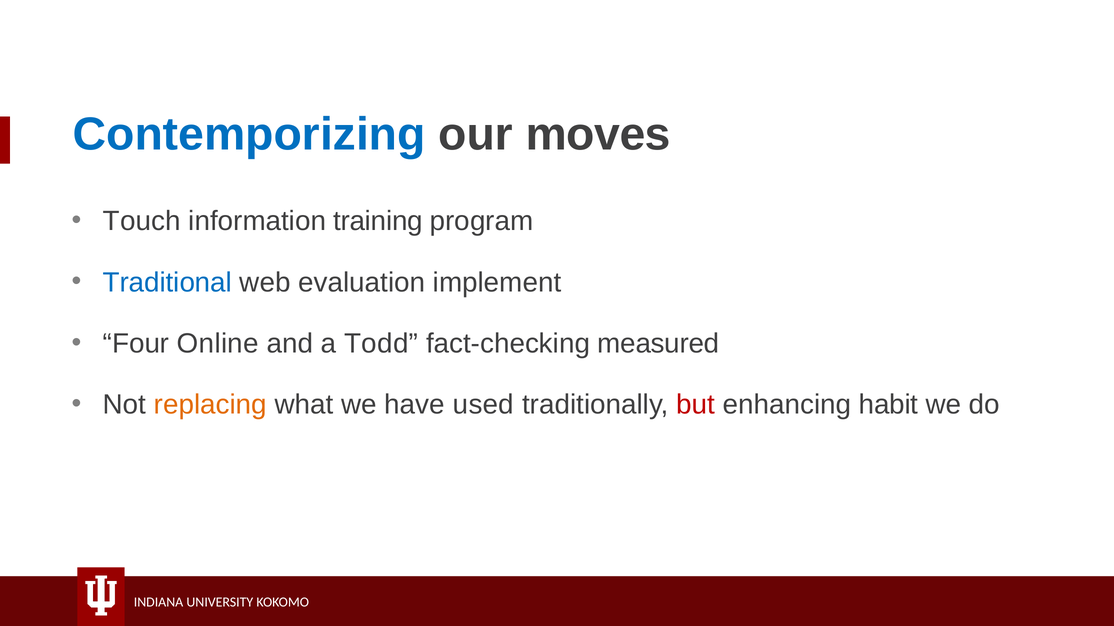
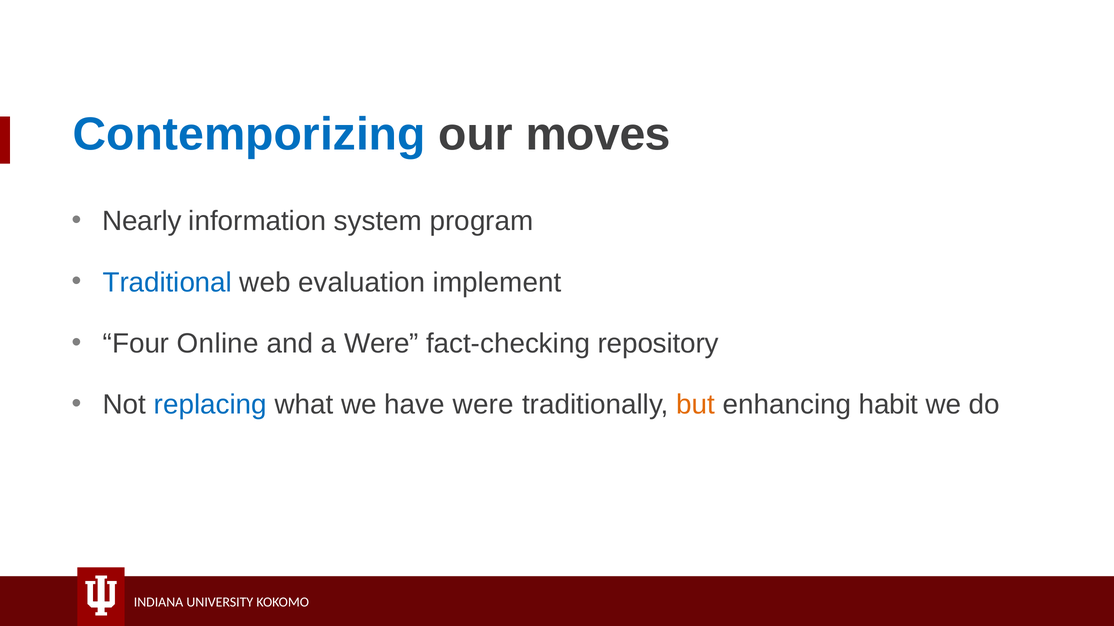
Touch: Touch -> Nearly (142, 221)
training: training -> system (378, 221)
a Todd: Todd -> Were (381, 344)
measured: measured -> repository (658, 344)
replacing colour: orange -> blue (210, 405)
have used: used -> were (483, 405)
but colour: red -> orange (696, 405)
